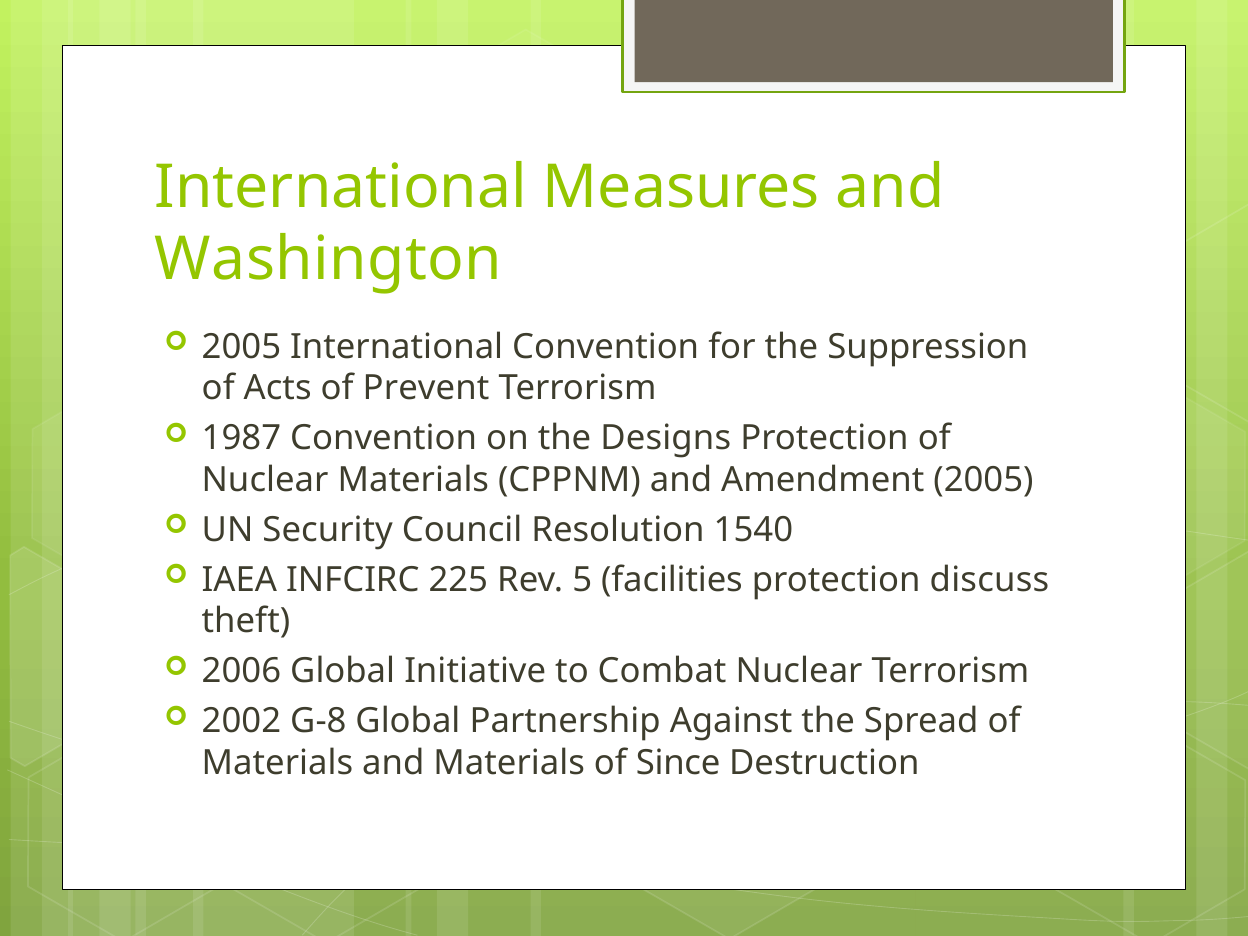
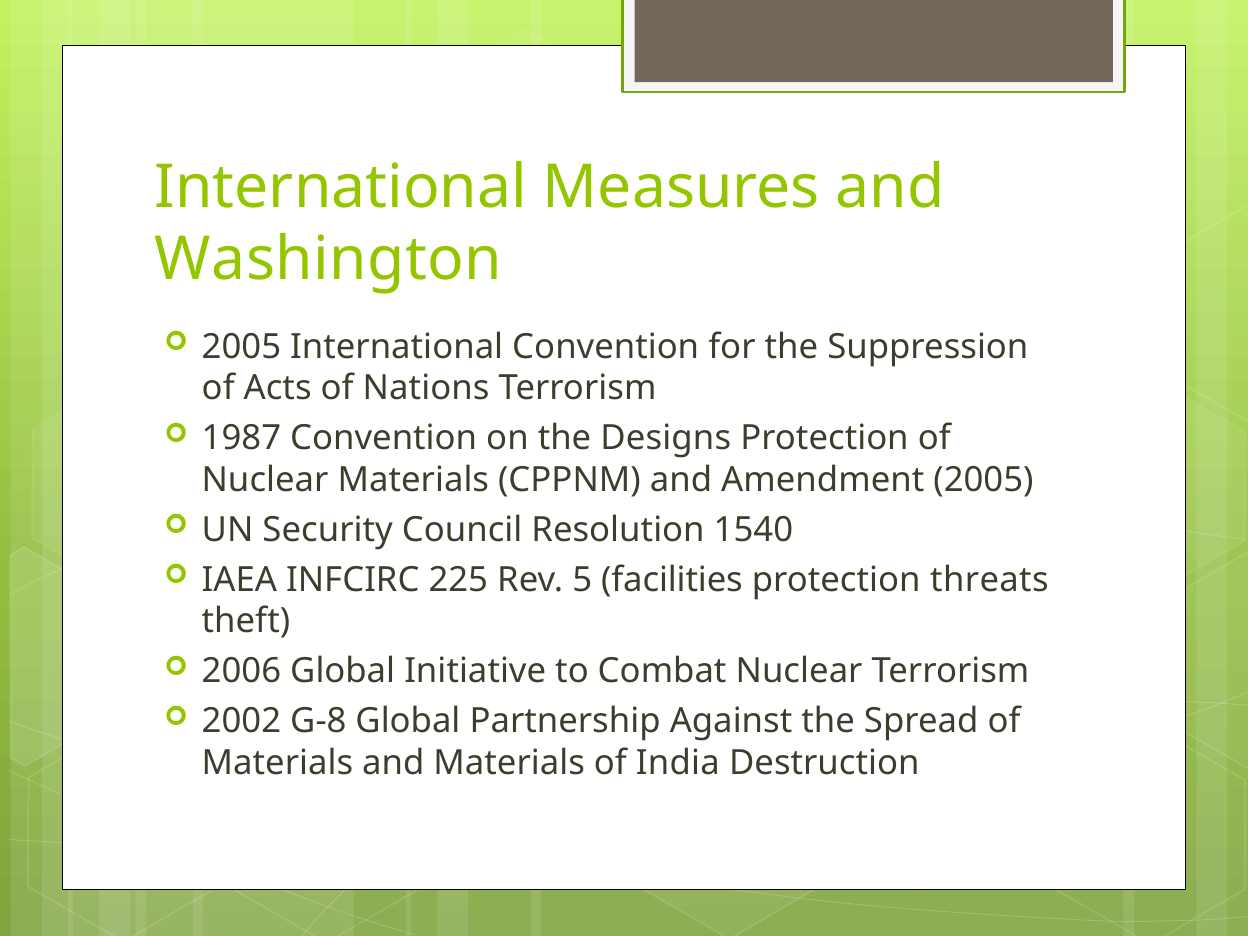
Prevent: Prevent -> Nations (426, 388)
discuss: discuss -> threats (989, 580)
Since: Since -> India (678, 763)
